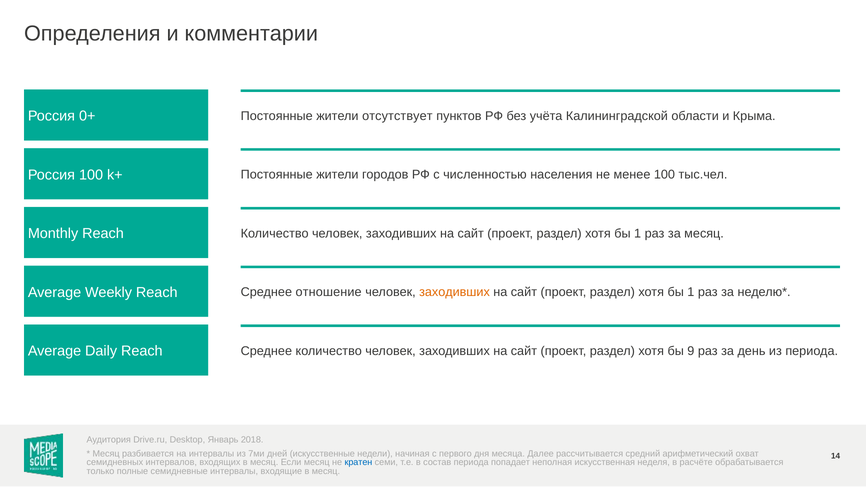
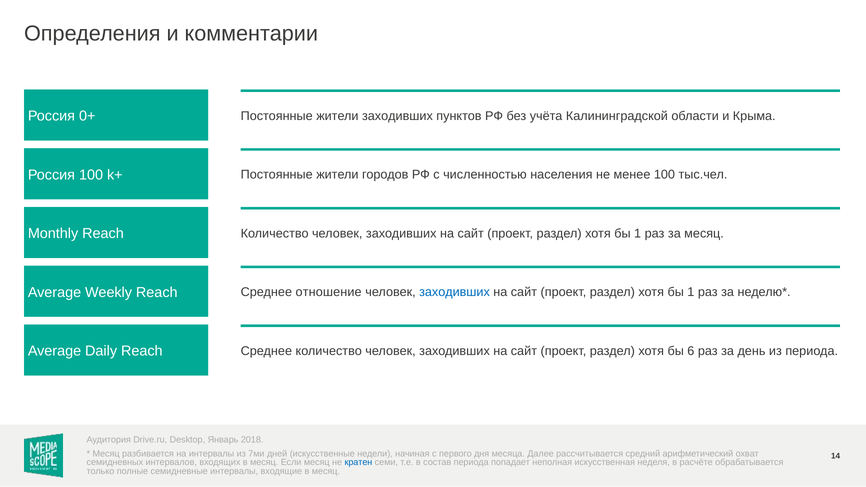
жители отсутствует: отсутствует -> заходивших (397, 116)
заходивших colour: orange -> blue (455, 292)
9: 9 -> 6 (691, 351)
